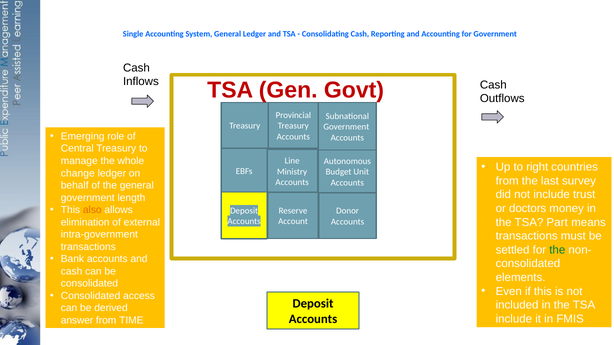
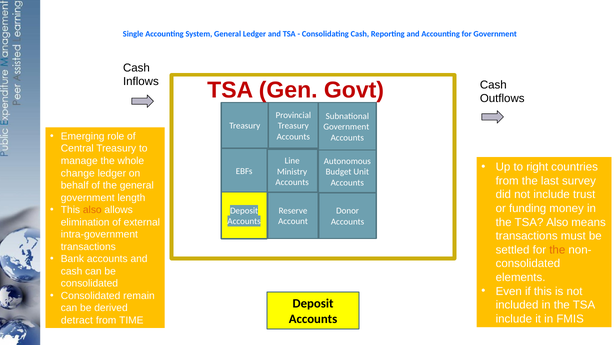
doctors: doctors -> funding (528, 209)
TSA Part: Part -> Also (557, 223)
the colour: green -> orange (557, 250)
access: access -> remain (139, 296)
answer: answer -> detract (77, 321)
